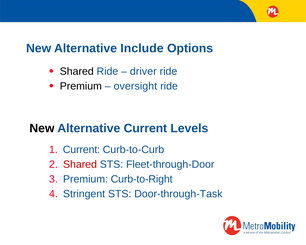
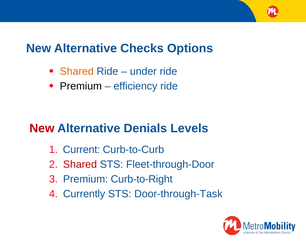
Include: Include -> Checks (142, 48)
Shared colour: black -> orange (77, 71)
driver: driver -> under (143, 71)
oversight: oversight -> efficiency (135, 86)
New colour: black -> red (42, 128)
Alternative Current: Current -> Denials (145, 128)
Stringent: Stringent -> Currently (84, 194)
